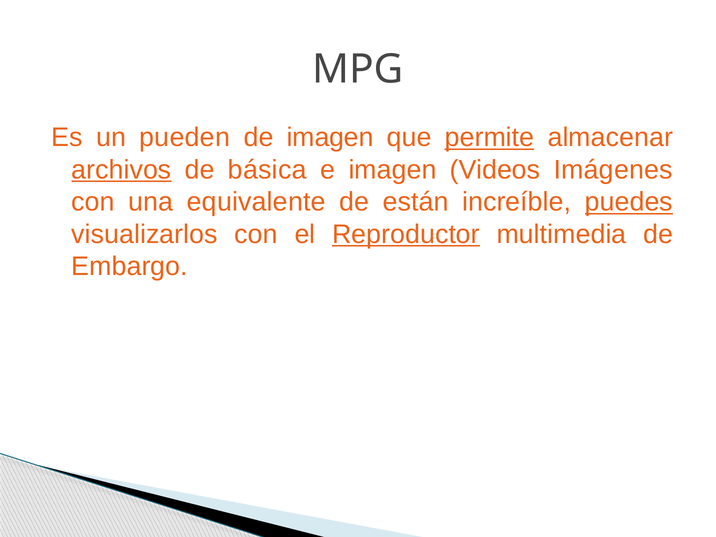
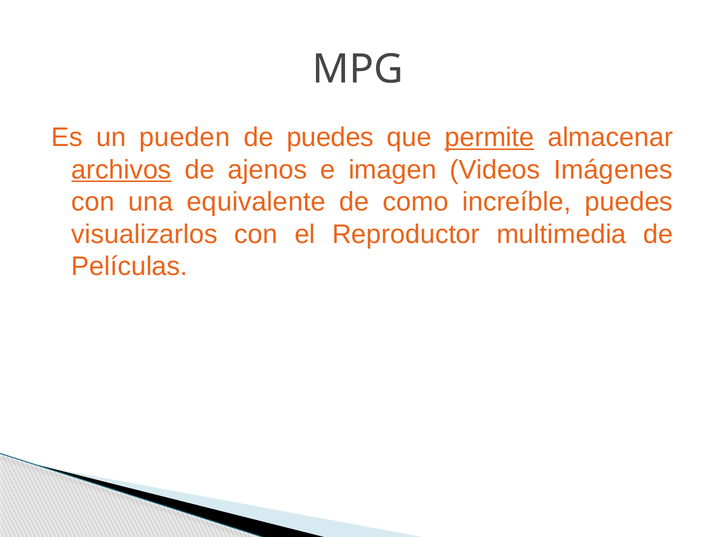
de imagen: imagen -> puedes (330, 138)
básica: básica -> ajenos (267, 170)
están: están -> como (416, 202)
puedes underline: present -> none (629, 202)
Reproductor underline: present -> none (406, 234)
Embargo: Embargo -> Películas (130, 267)
